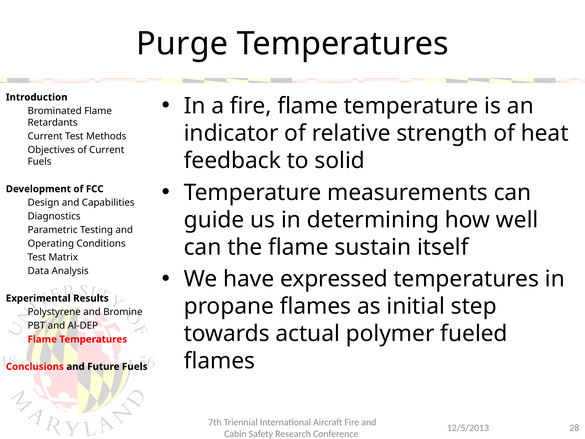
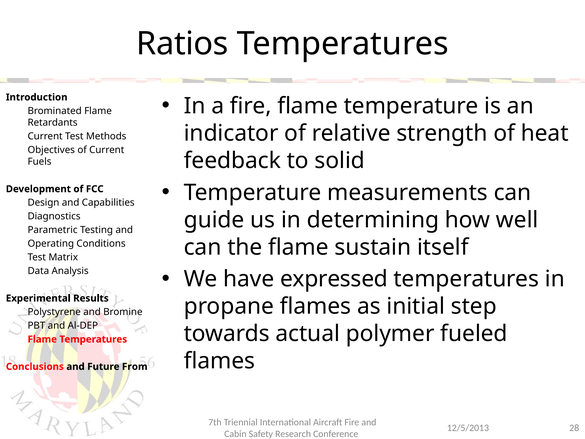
Purge: Purge -> Ratios (182, 44)
Future Fuels: Fuels -> From (135, 366)
